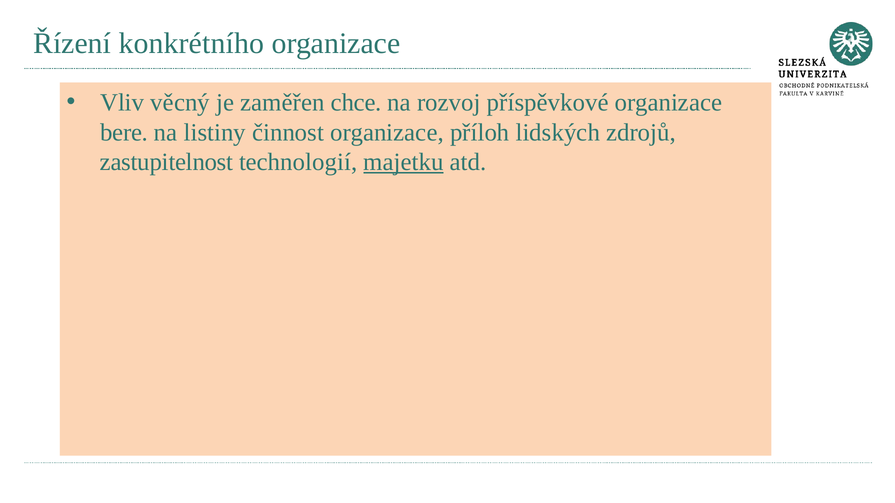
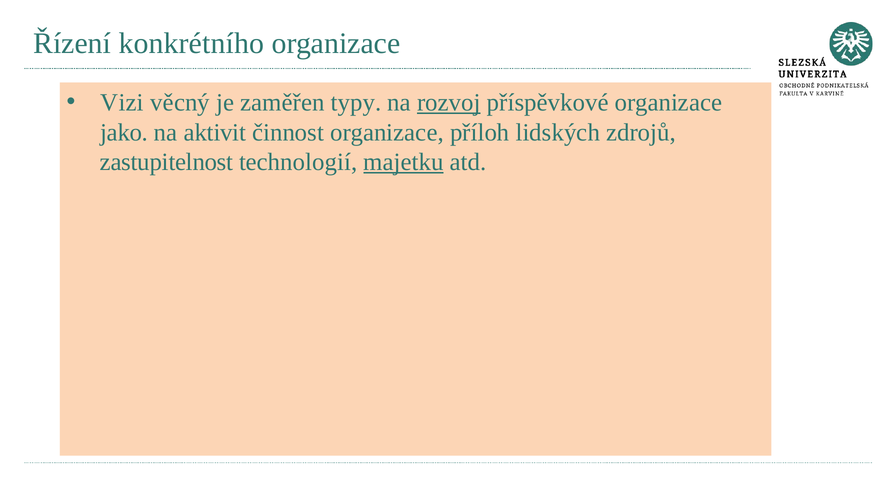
Vliv: Vliv -> Vizi (122, 103)
chce: chce -> typy (356, 103)
rozvoj underline: none -> present (449, 103)
bere: bere -> jako (124, 132)
listiny: listiny -> aktivit (215, 132)
